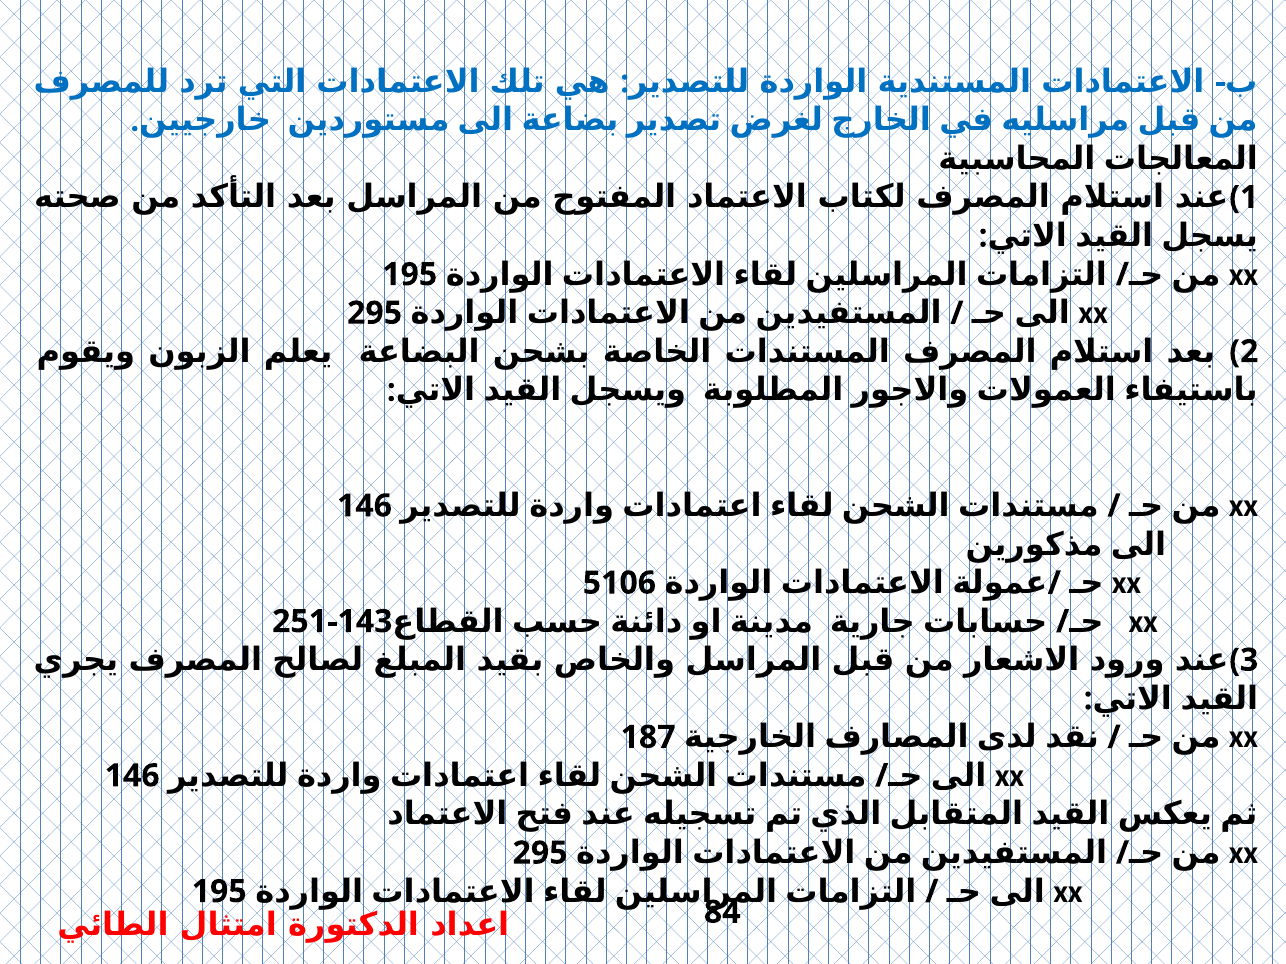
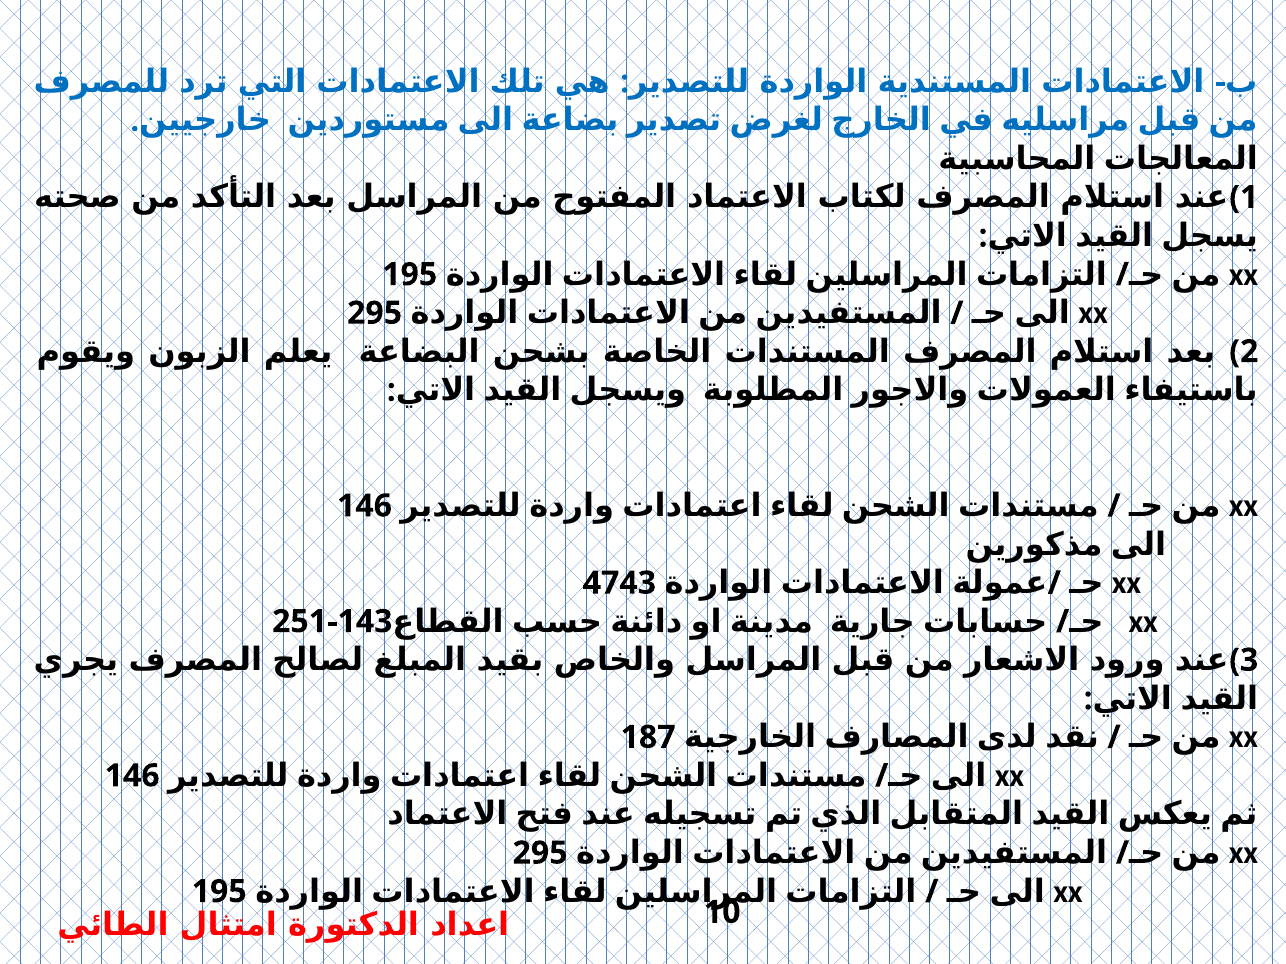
5106: 5106 -> 4743 (619, 583)
84: 84 -> 10 (722, 913)
